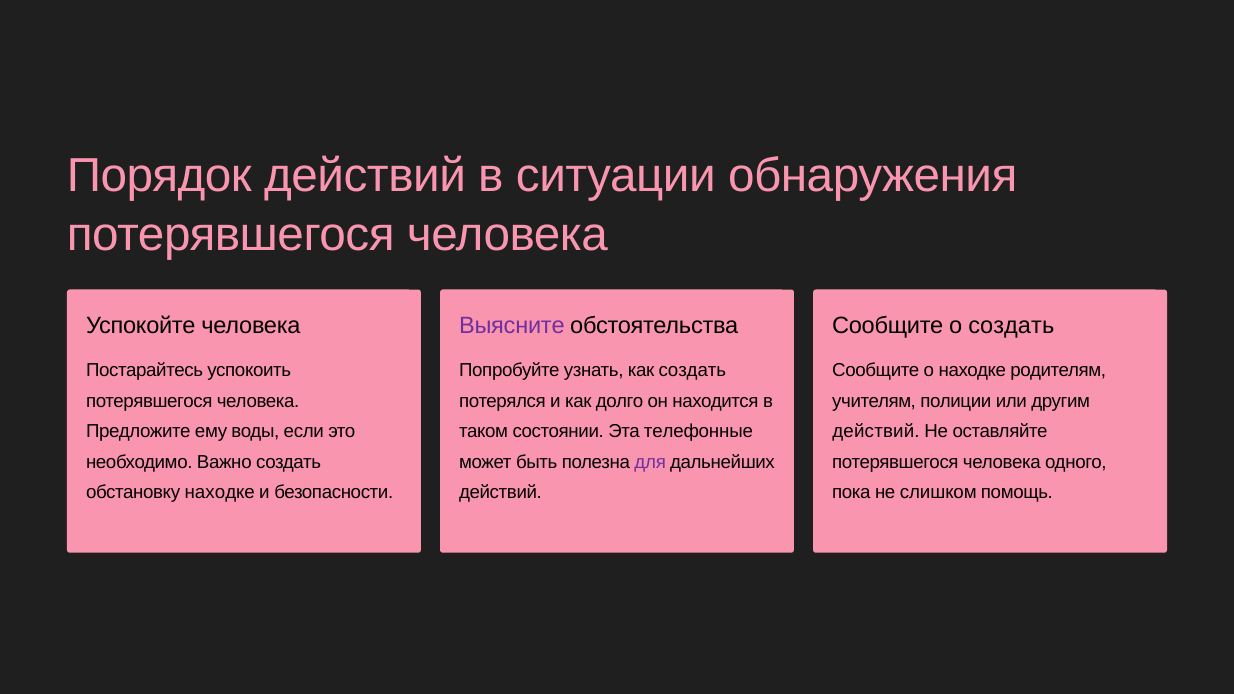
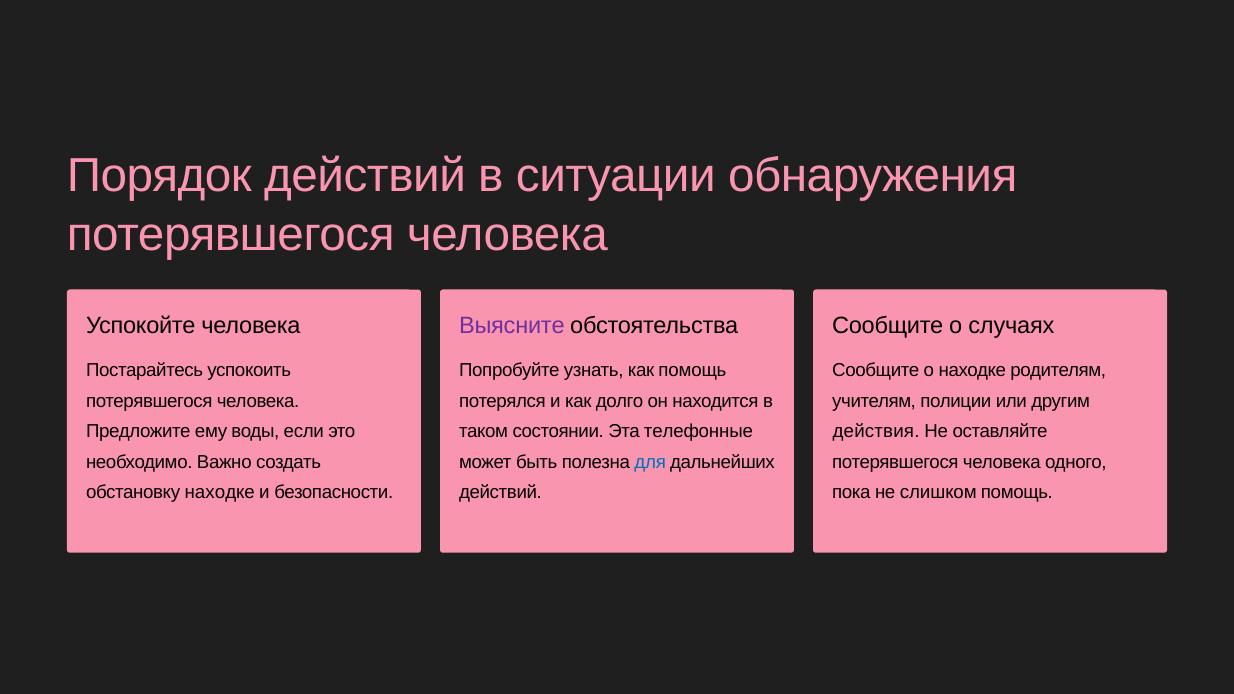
о создать: создать -> случаях (1011, 326)
как создать: создать -> помощь (692, 371)
действий: действий -> действия (876, 432)
для colour: purple -> blue (650, 462)
